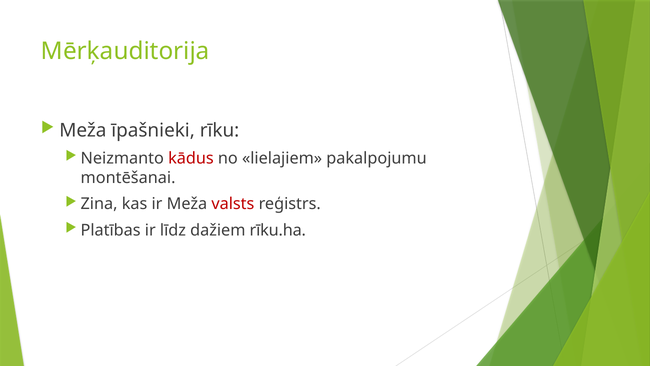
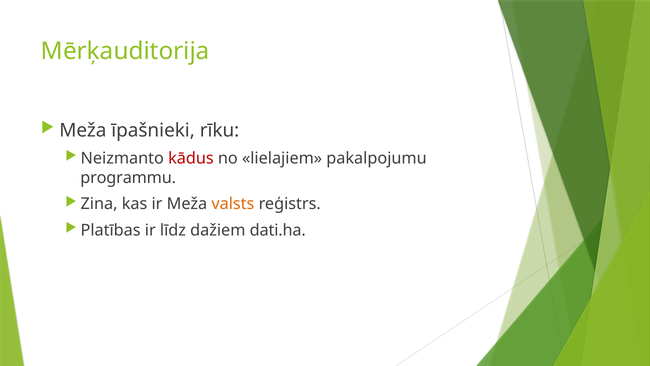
montēšanai: montēšanai -> programmu (128, 178)
valsts colour: red -> orange (233, 204)
rīku.ha: rīku.ha -> dati.ha (278, 230)
